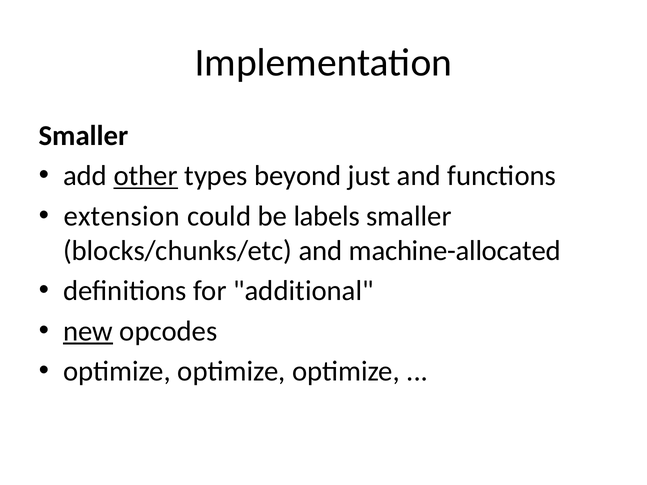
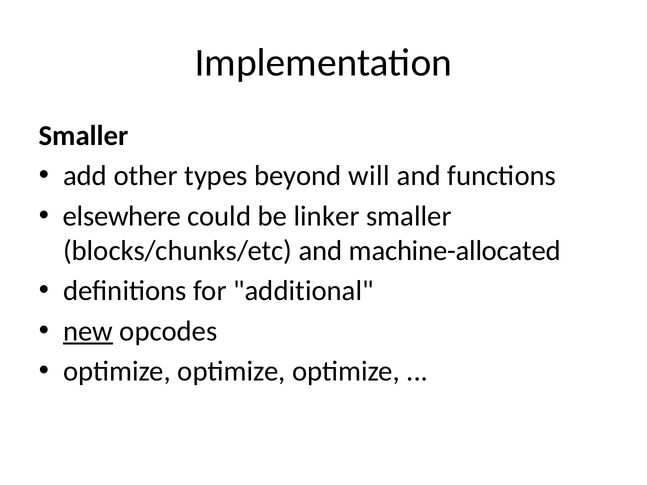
other underline: present -> none (146, 176)
just: just -> will (369, 176)
extension: extension -> elsewhere (122, 216)
labels: labels -> linker (327, 216)
